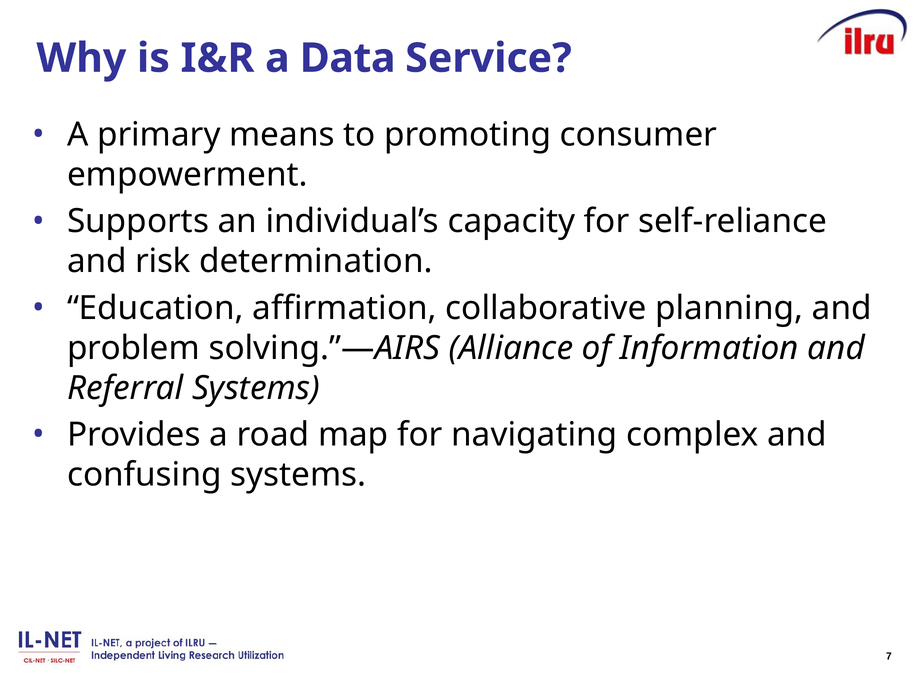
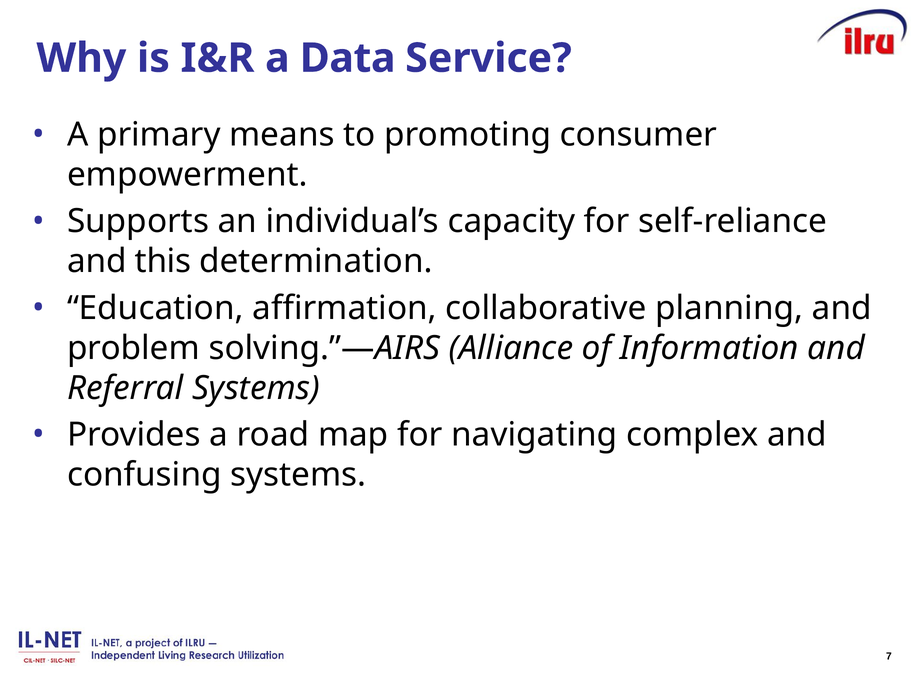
risk: risk -> this (163, 261)
